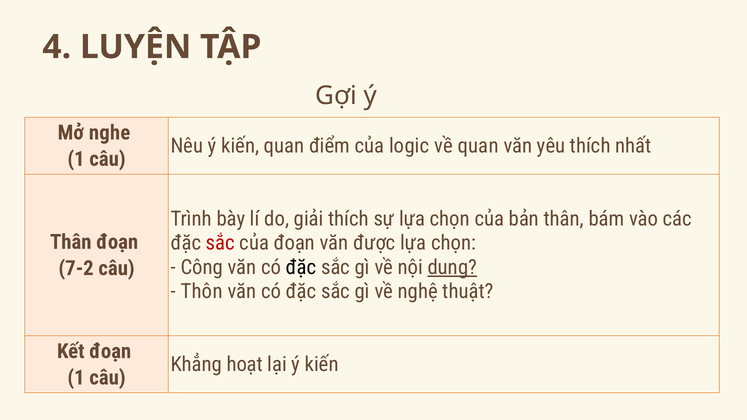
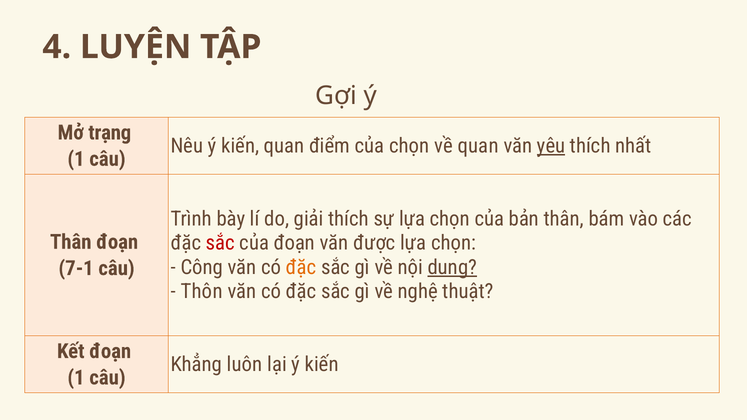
nghe: nghe -> trạng (110, 133)
của logic: logic -> chọn (409, 146)
yêu underline: none -> present (551, 146)
đặc colour: black -> orange (301, 267)
7-2: 7-2 -> 7-1 (76, 268)
hoạt: hoạt -> luôn (245, 365)
